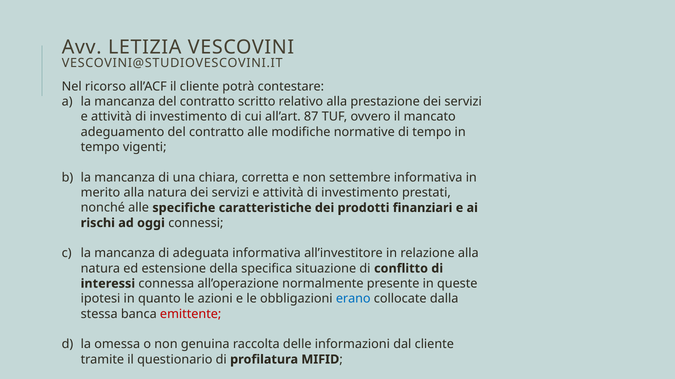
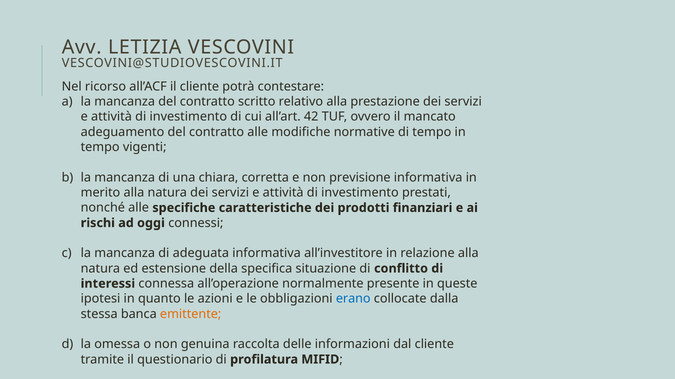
87: 87 -> 42 (311, 117)
settembre: settembre -> previsione (360, 178)
emittente colour: red -> orange (191, 314)
